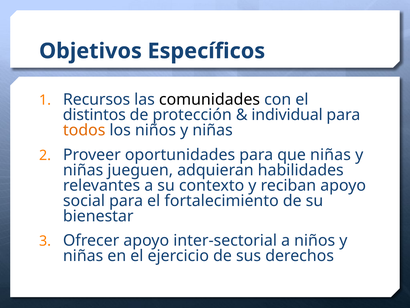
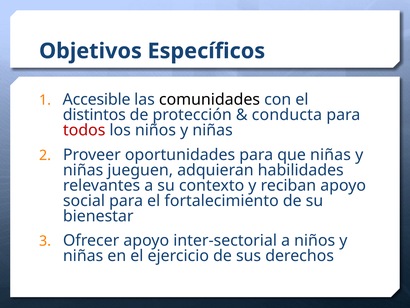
Recursos: Recursos -> Accesible (97, 100)
individual: individual -> conducta (287, 115)
todos colour: orange -> red (84, 130)
